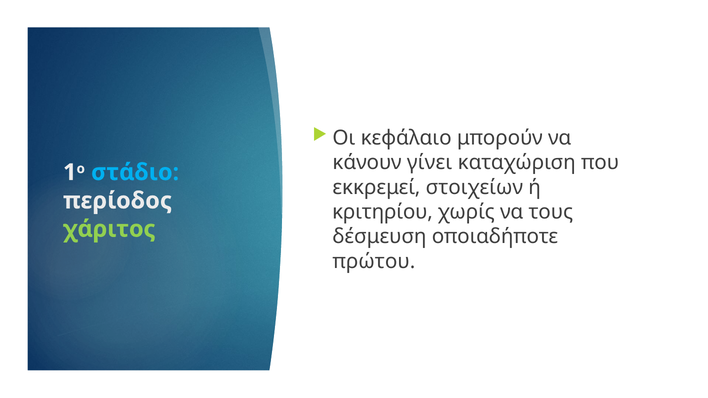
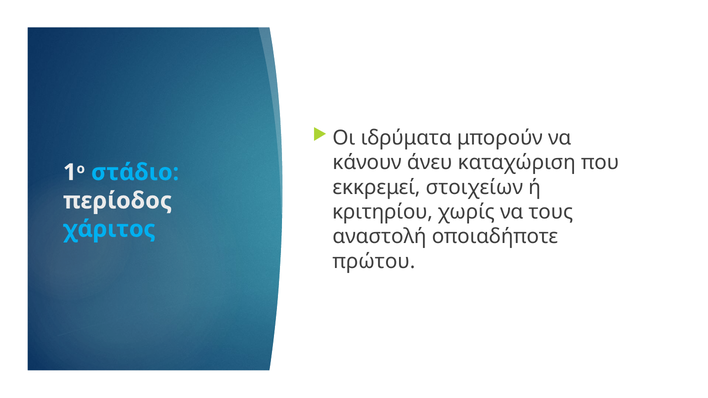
κεφάλαιο: κεφάλαιο -> ιδρύματα (406, 138)
γίνει: γίνει -> άνευ (430, 163)
χάριτος colour: light green -> light blue (109, 229)
δέσμευση: δέσμευση -> αναστολή (379, 237)
